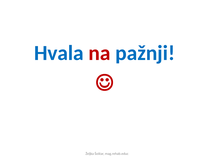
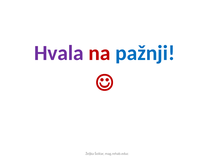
Hvala colour: blue -> purple (59, 53)
